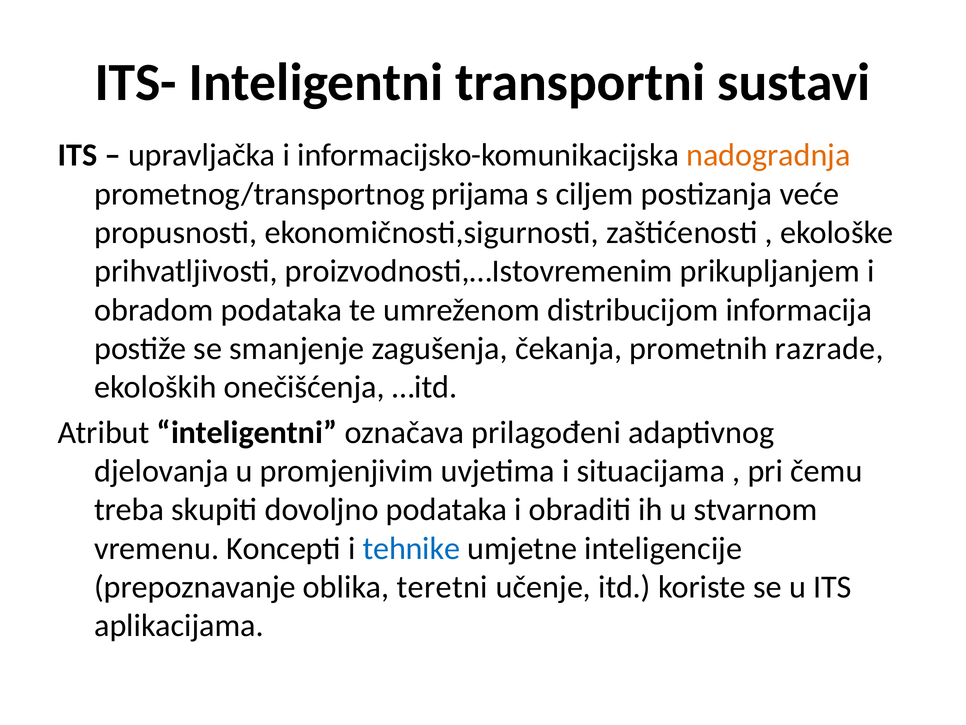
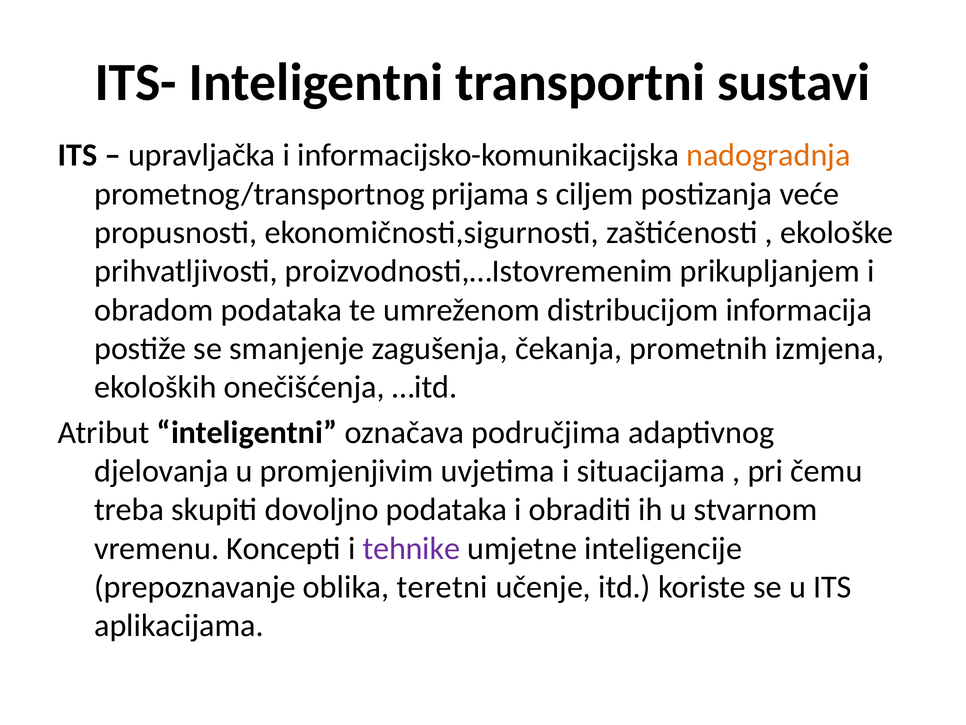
razrade: razrade -> izmjena (829, 348)
prilagođeni: prilagođeni -> područjima (546, 432)
tehnike colour: blue -> purple (411, 548)
